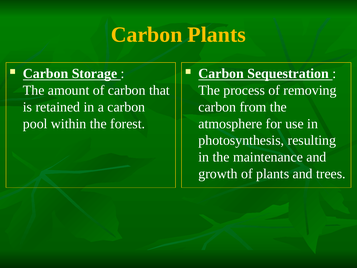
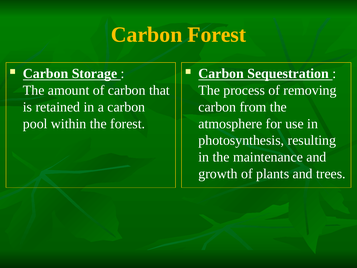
Carbon Plants: Plants -> Forest (217, 35)
